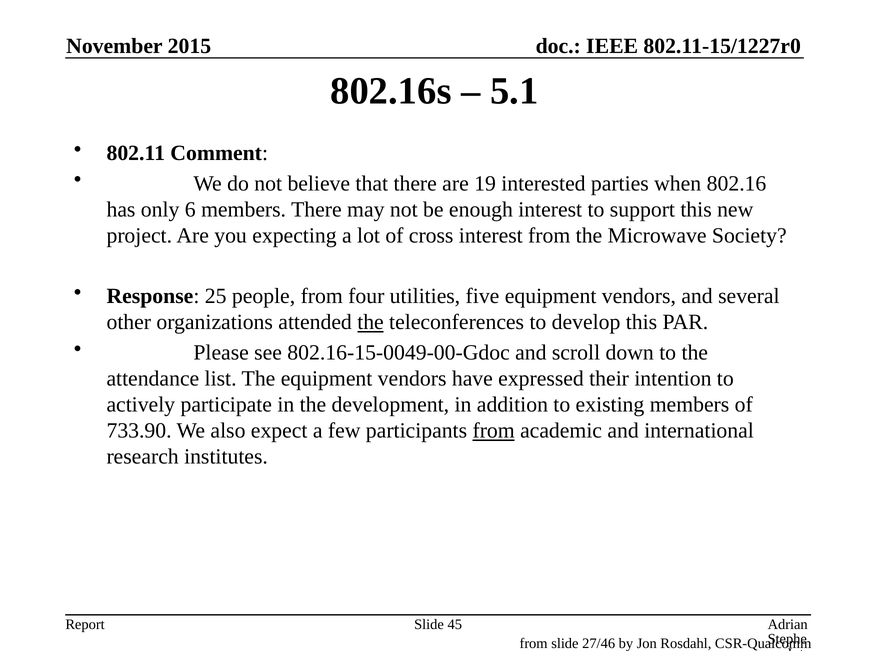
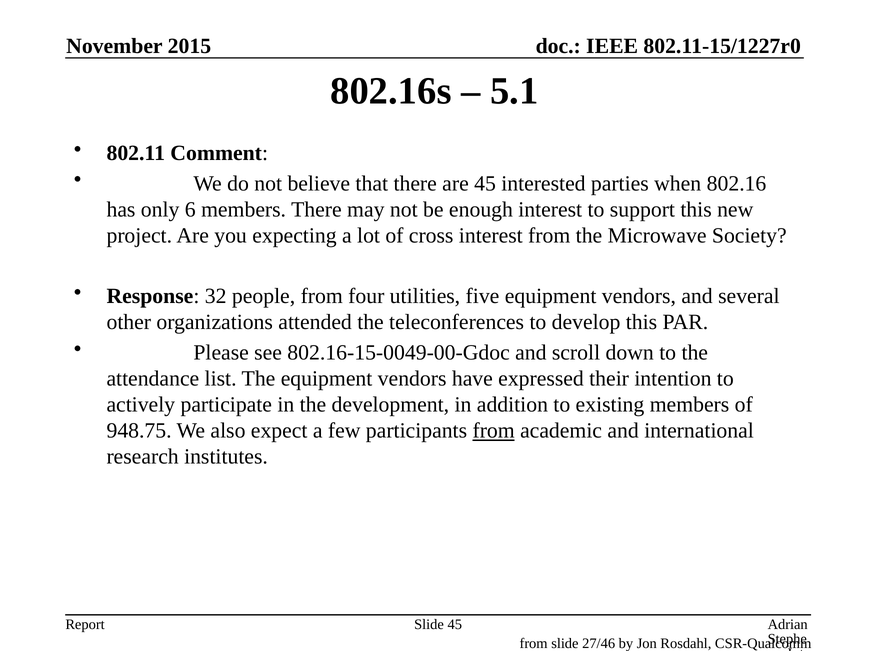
are 19: 19 -> 45 (485, 184)
25: 25 -> 32 (216, 297)
the underline: present -> none (371, 323)
733.90: 733.90 -> 948.75 (139, 431)
